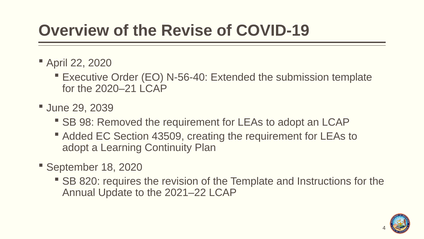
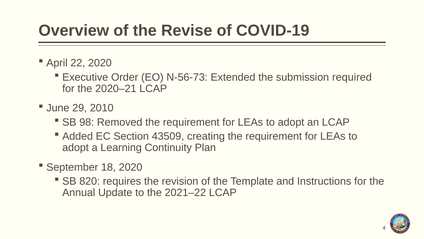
N-56-40: N-56-40 -> N-56-73 (187, 77)
submission template: template -> required (352, 77)
2039: 2039 -> 2010 (102, 108)
